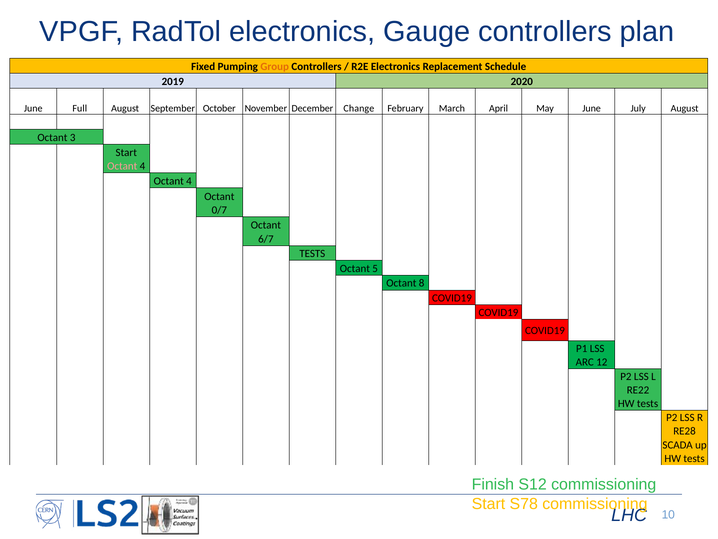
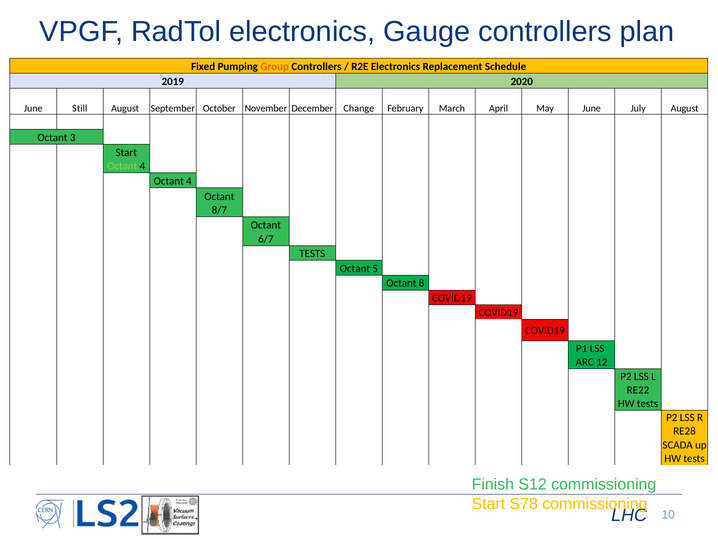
Full: Full -> Still (80, 108)
Octant colour: pink -> light green (122, 166)
0/7: 0/7 -> 8/7 (219, 210)
